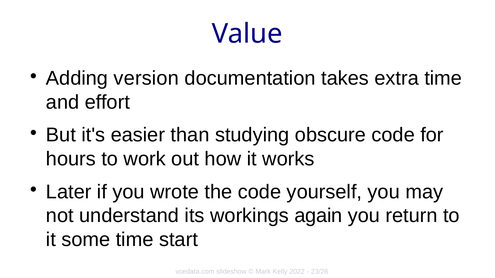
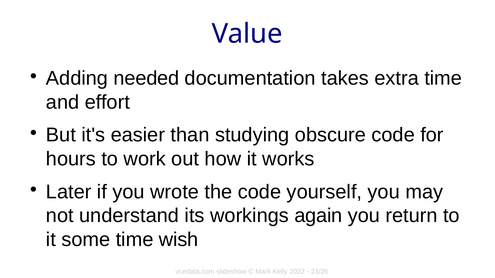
version: version -> needed (146, 79)
start: start -> wish (179, 240)
